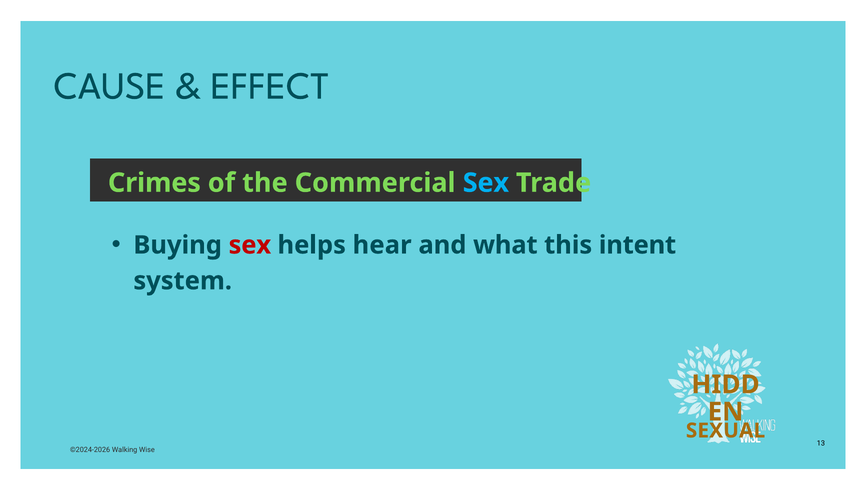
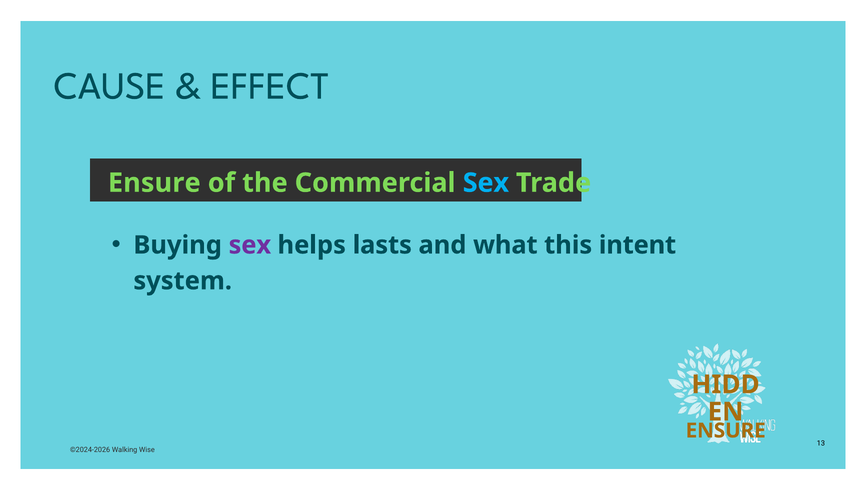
Crimes: Crimes -> Ensure (154, 183)
sex colour: red -> purple (250, 245)
hear: hear -> lasts (382, 245)
SEXUAL: SEXUAL -> ENSURE (726, 431)
